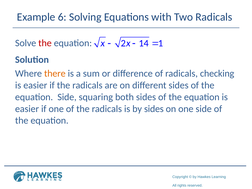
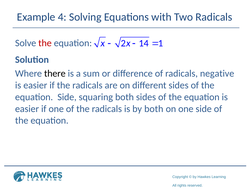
6: 6 -> 4 (62, 17)
there colour: orange -> black (55, 73)
checking: checking -> negative (217, 73)
by sides: sides -> both (154, 109)
